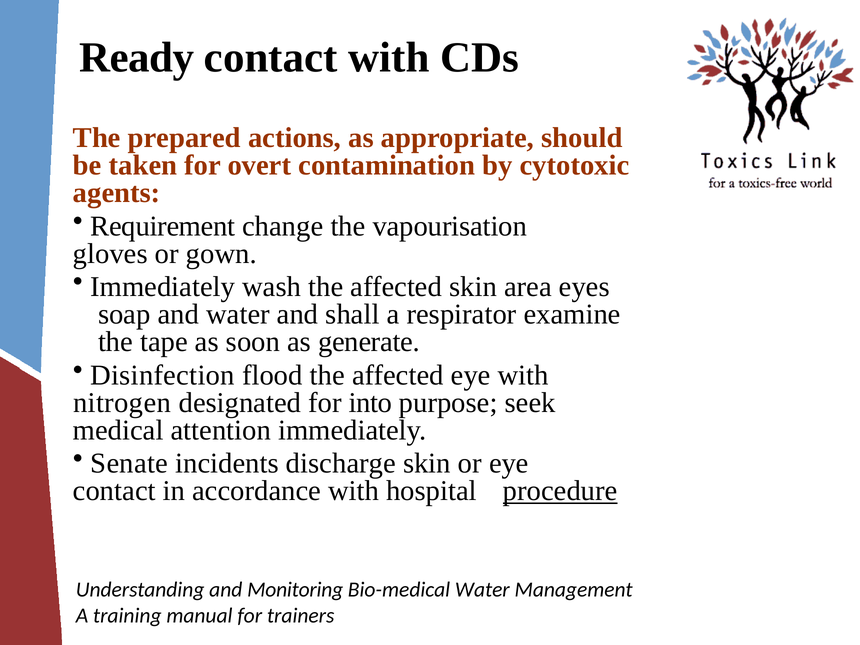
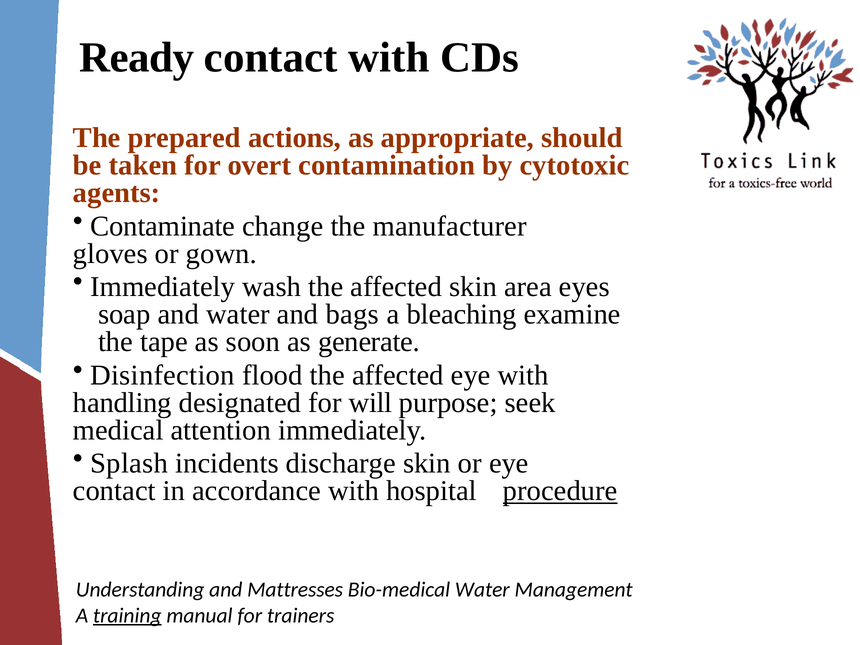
Requirement: Requirement -> Contaminate (163, 226)
vapourisation: vapourisation -> manufacturer (450, 226)
shall: shall -> bags (352, 314)
respirator: respirator -> bleaching (462, 314)
nitrogen: nitrogen -> handling (122, 403)
into: into -> will (370, 403)
Senate: Senate -> Splash (129, 463)
Monitoring: Monitoring -> Mattresses (295, 590)
training underline: none -> present (127, 616)
